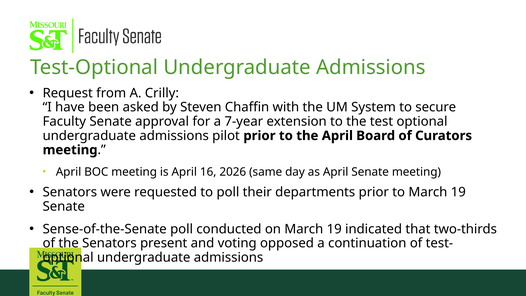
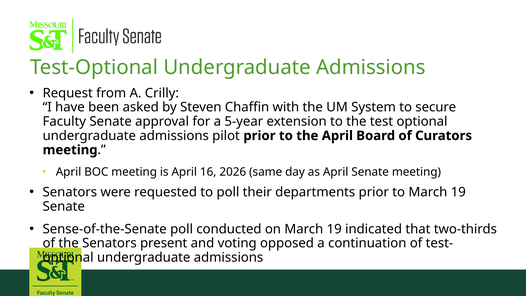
7-year: 7-year -> 5-year (244, 121)
